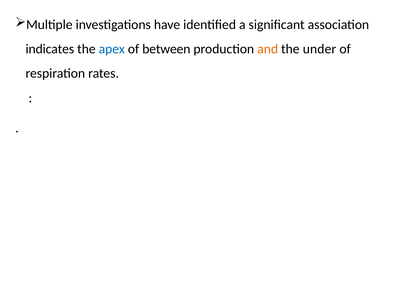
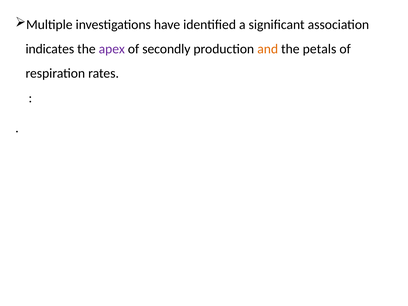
apex colour: blue -> purple (112, 49)
between: between -> secondly (166, 49)
under: under -> petals (320, 49)
